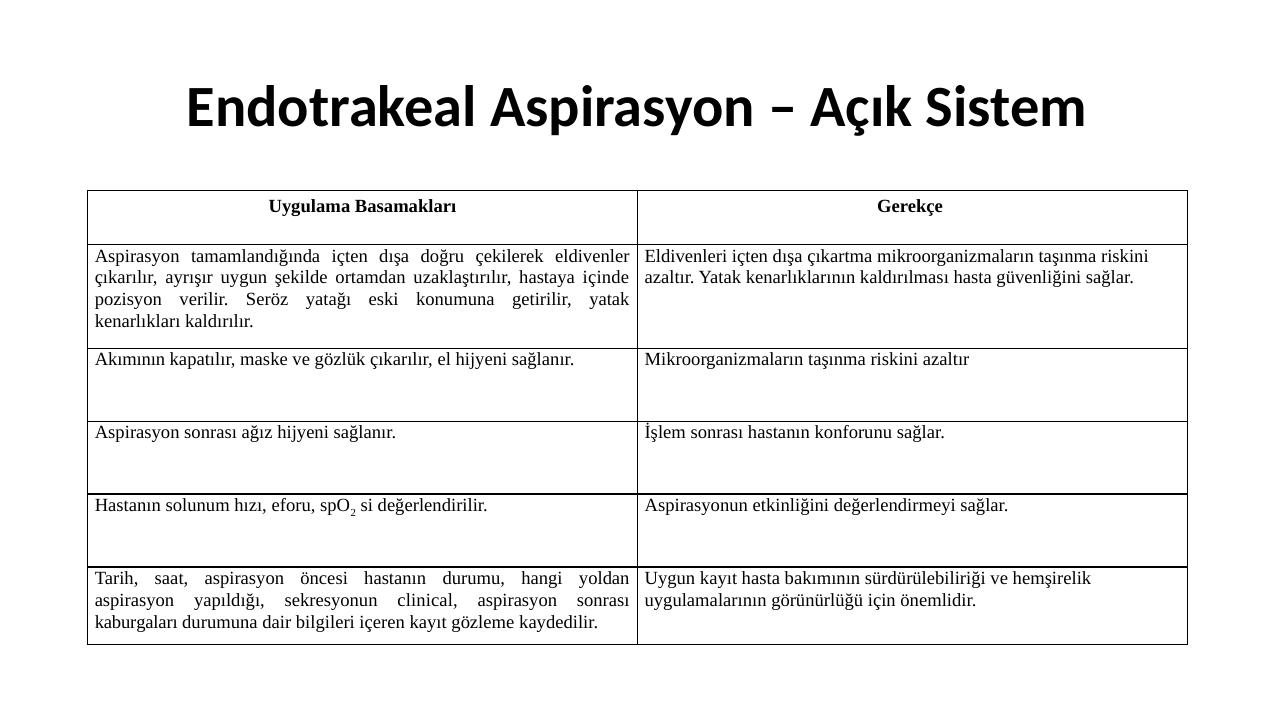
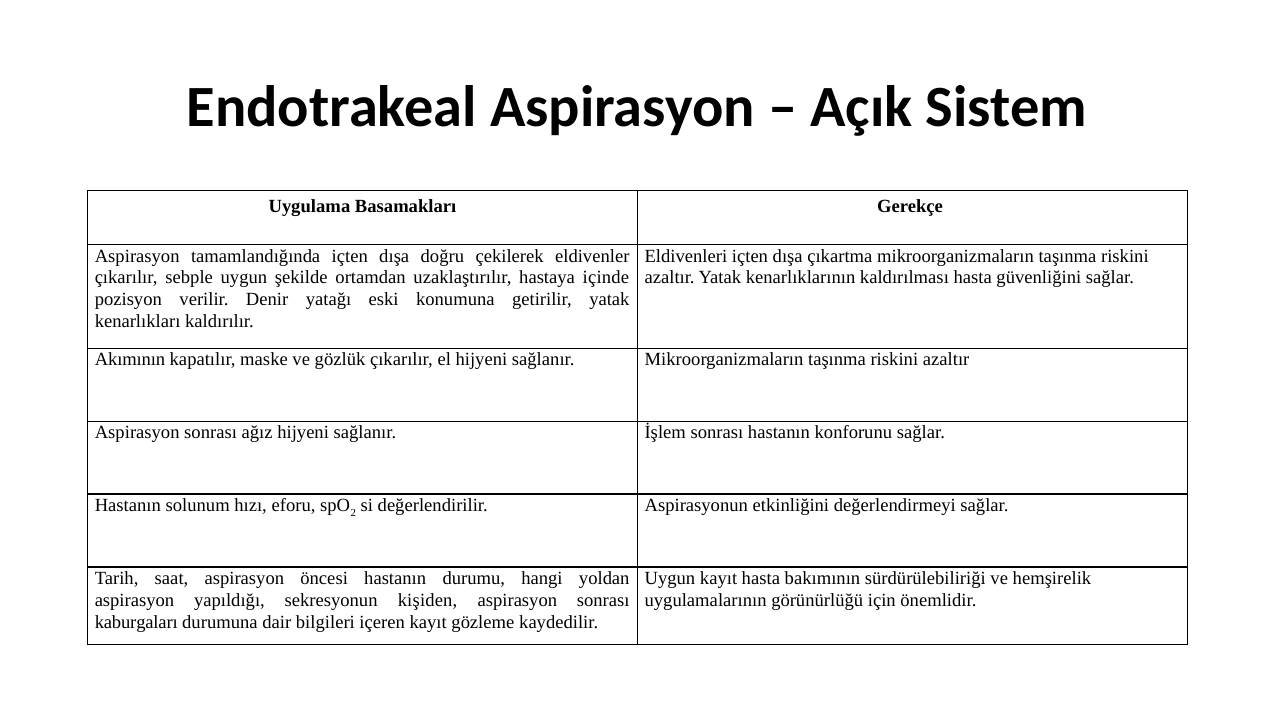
ayrışır: ayrışır -> sebple (189, 278)
Seröz: Seröz -> Denir (267, 300)
clinical: clinical -> kişiden (428, 600)
